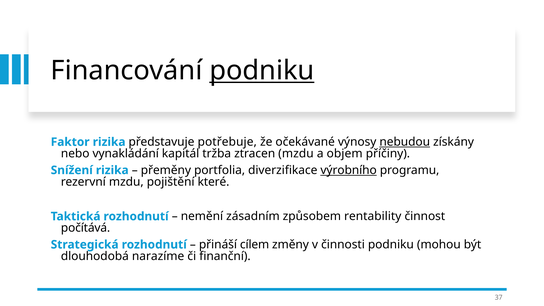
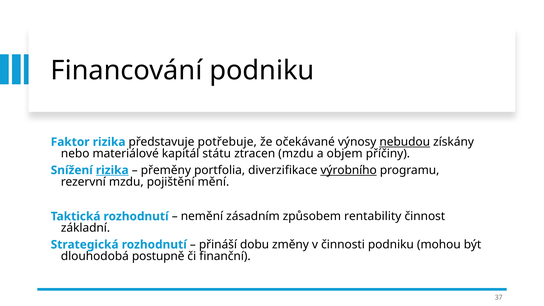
podniku underline: present -> none (262, 71)
vynakládání: vynakládání -> materiálové (126, 154)
tržba: tržba -> státu (217, 154)
rizika underline: none -> present (112, 170)
které: které -> mění (213, 182)
počítává: počítává -> základní (85, 228)
cílem: cílem -> dobu (255, 245)
narazíme: narazíme -> postupně (158, 256)
